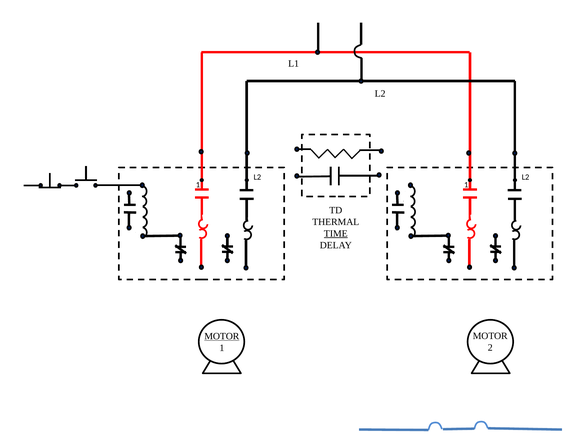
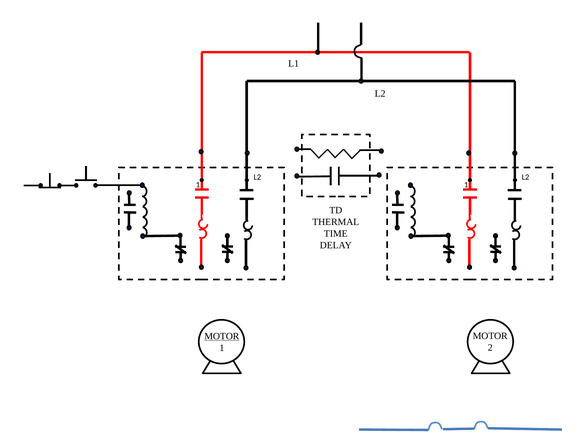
TIME underline: present -> none (336, 234)
